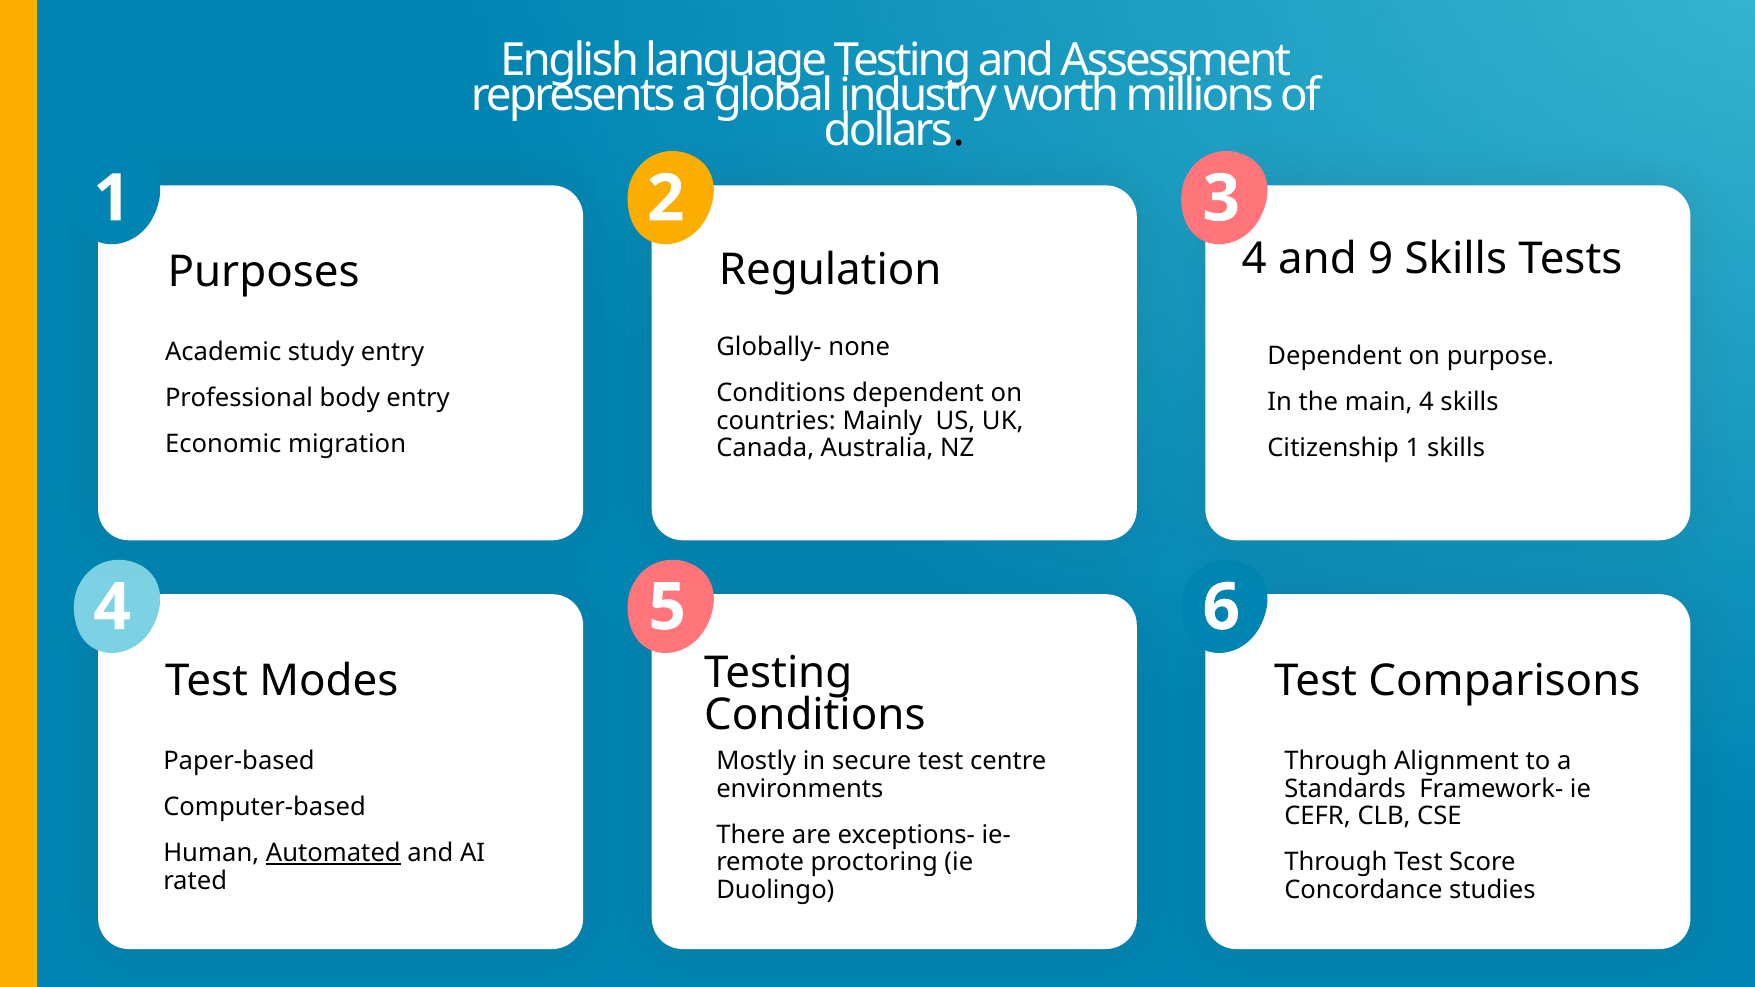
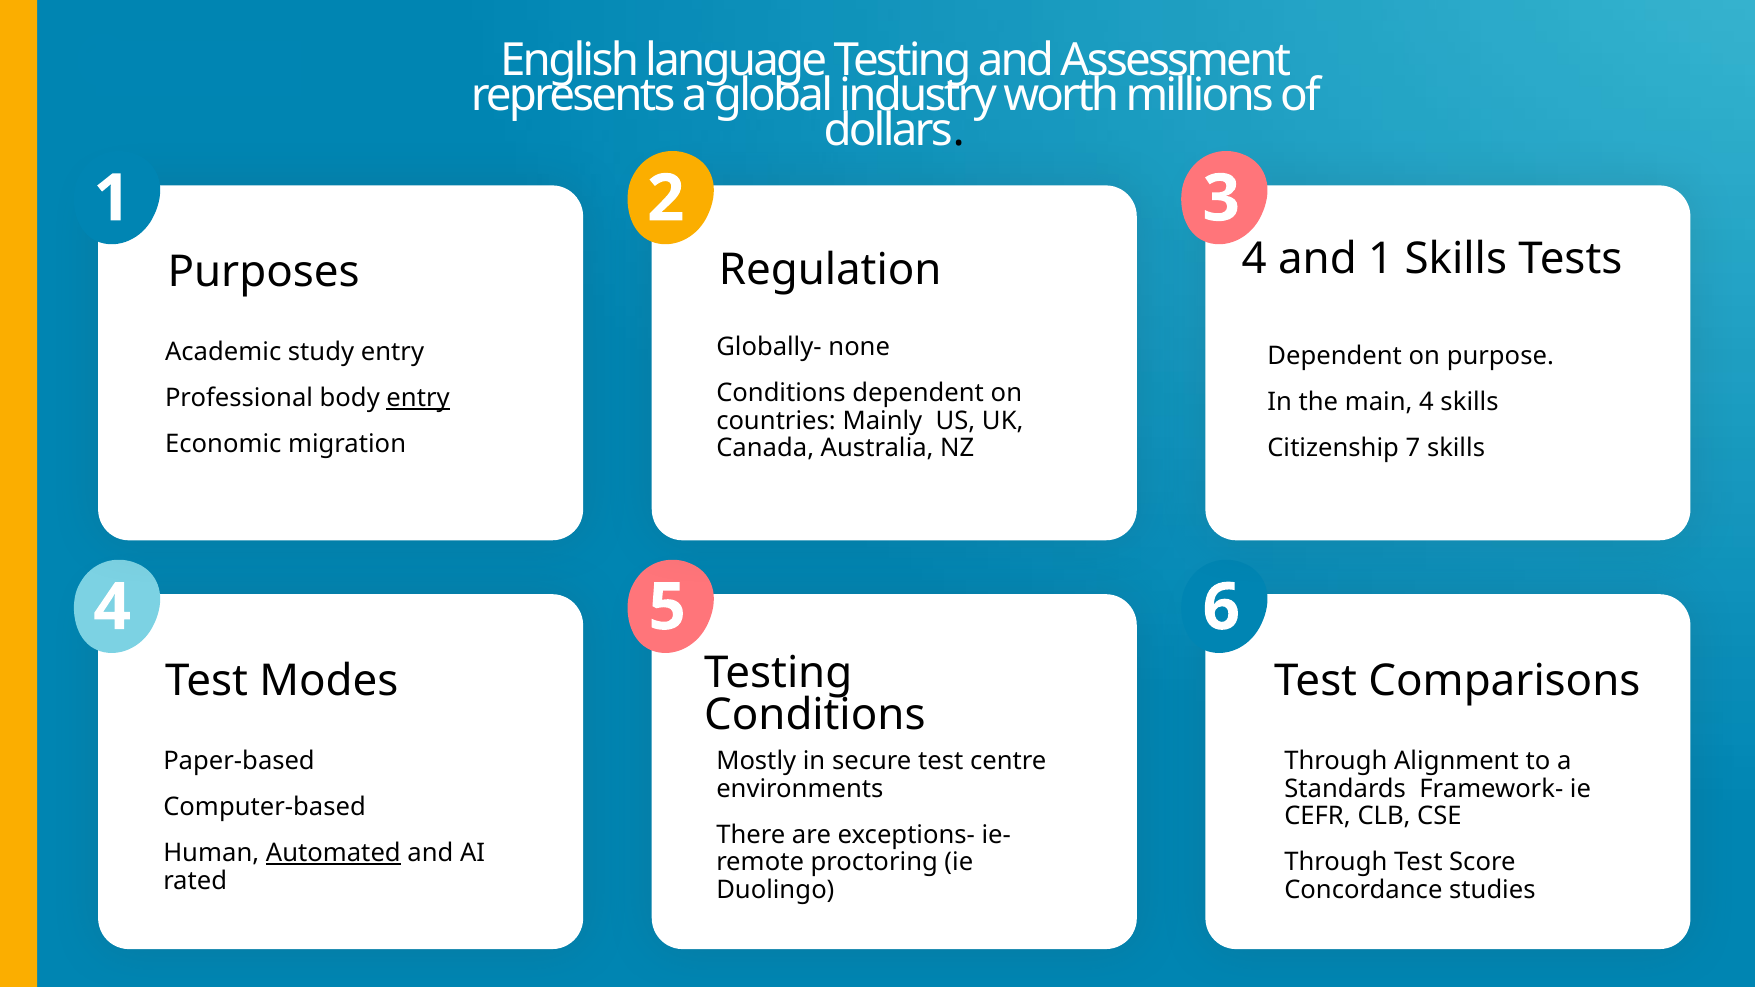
and 9: 9 -> 1 (1381, 259)
entry underline: none -> present (418, 398)
Citizenship 1: 1 -> 7 (1413, 448)
